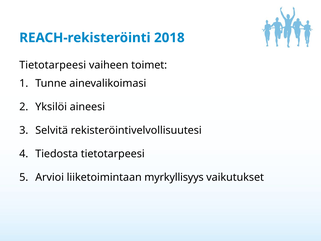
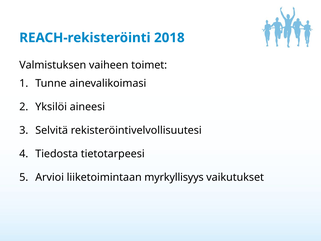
Tietotarpeesi: Tietotarpeesi -> Valmistuksen (53, 65)
